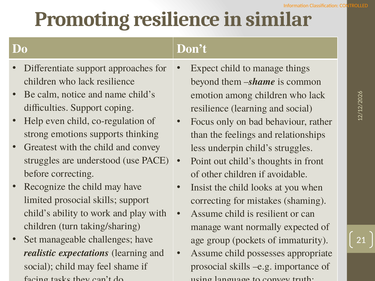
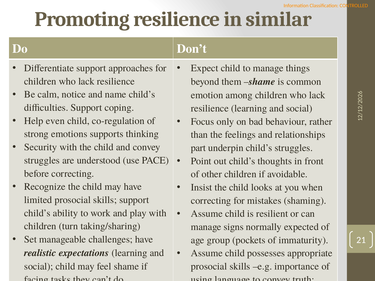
Greatest: Greatest -> Security (41, 147)
less: less -> part (198, 148)
want: want -> signs (234, 227)
